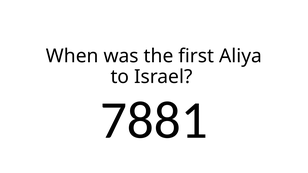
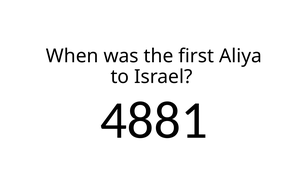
7881: 7881 -> 4881 (154, 121)
